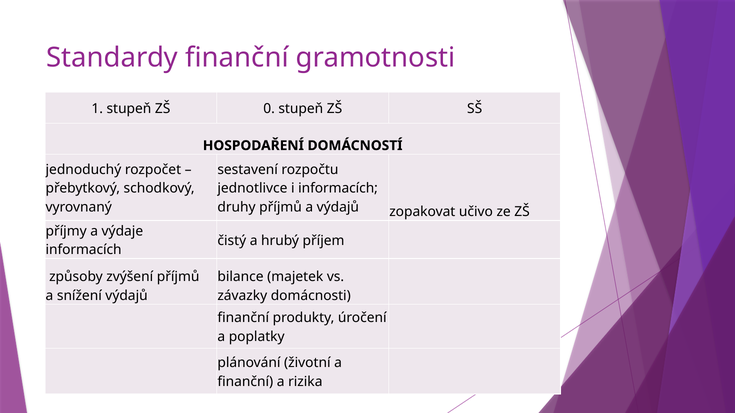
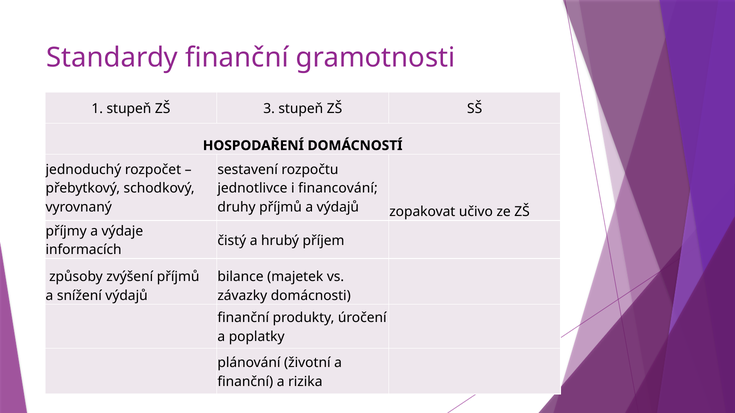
0: 0 -> 3 (269, 109)
i informacích: informacích -> financování (338, 189)
